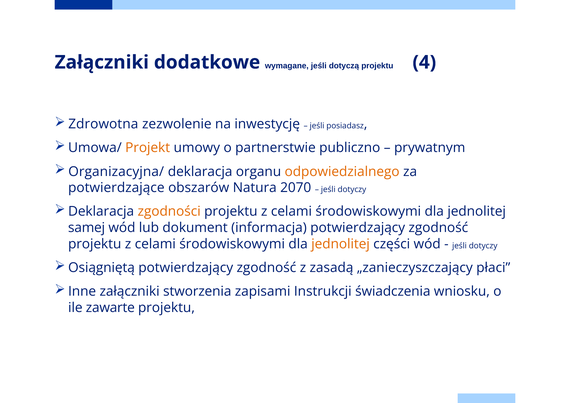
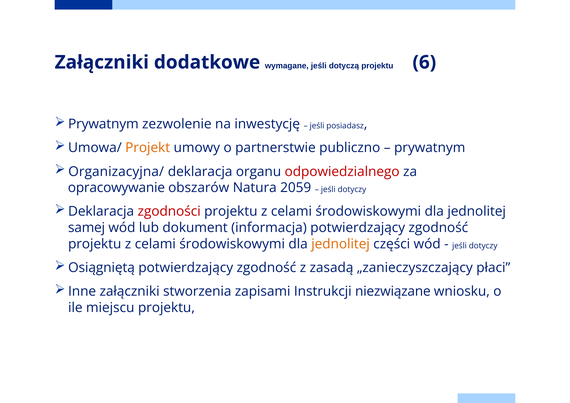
4: 4 -> 6 (424, 62)
Zdrowotna: Zdrowotna -> Prywatnym (103, 124)
odpowiedzialnego colour: orange -> red (342, 172)
potwierdzające: potwierdzające -> opracowywanie (116, 188)
2070: 2070 -> 2059 (296, 188)
zgodności colour: orange -> red (169, 212)
świadczenia: świadczenia -> niezwiązane (393, 291)
zawarte: zawarte -> miejscu (110, 308)
